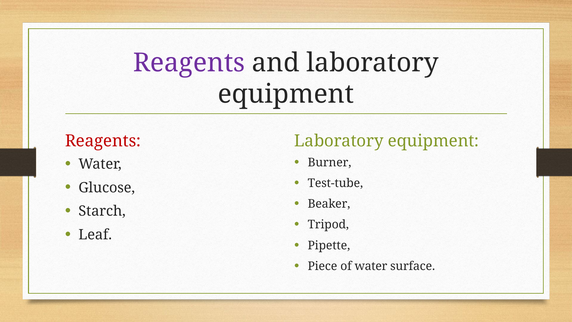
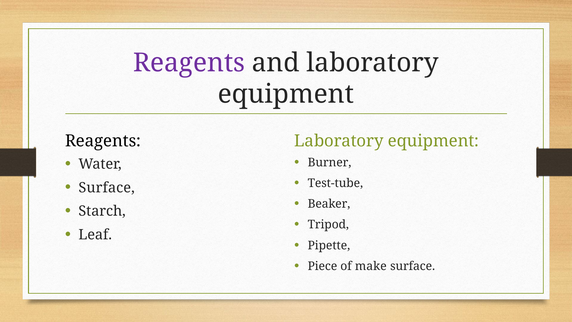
Reagents colour: red -> black (103, 141)
Glucose: Glucose -> Surface (107, 187)
of water: water -> make (371, 266)
